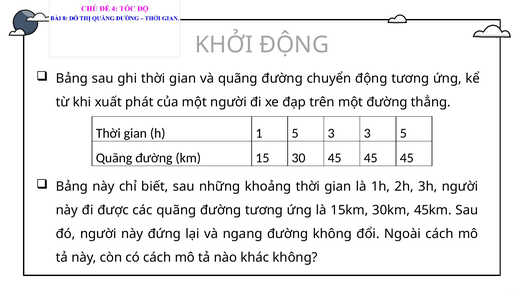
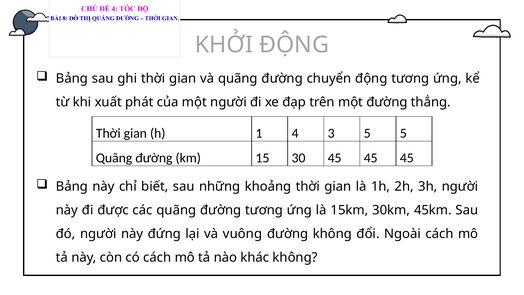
1 5: 5 -> 4 (295, 133)
3 3: 3 -> 5 (367, 133)
ngang: ngang -> vuông (243, 234)
